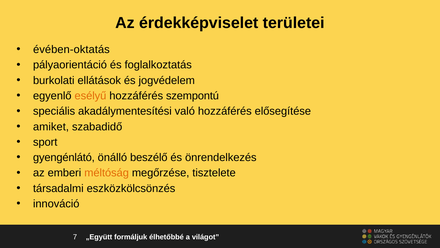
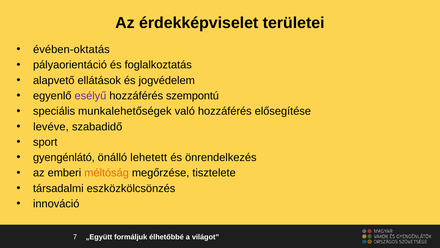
burkolati: burkolati -> alapvető (54, 80)
esélyű colour: orange -> purple (90, 96)
akadálymentesítési: akadálymentesítési -> munkalehetőségek (125, 111)
amiket: amiket -> levéve (51, 126)
beszélő: beszélő -> lehetett (149, 157)
